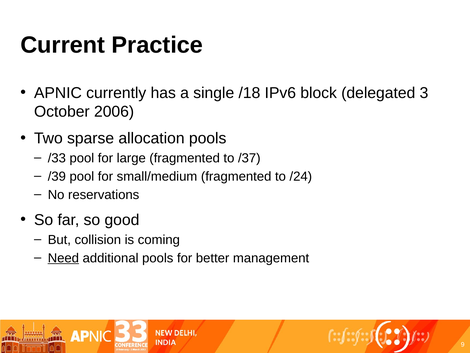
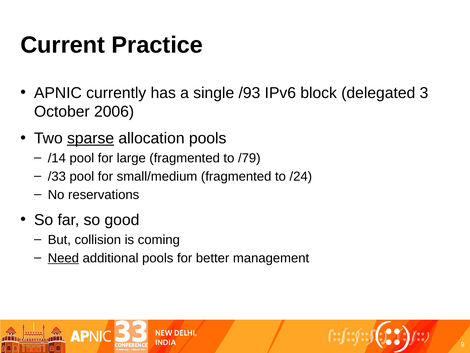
/18: /18 -> /93 (249, 93)
sparse underline: none -> present (91, 138)
/33: /33 -> /14 (57, 158)
/37: /37 -> /79 (249, 158)
/39: /39 -> /33 (57, 176)
